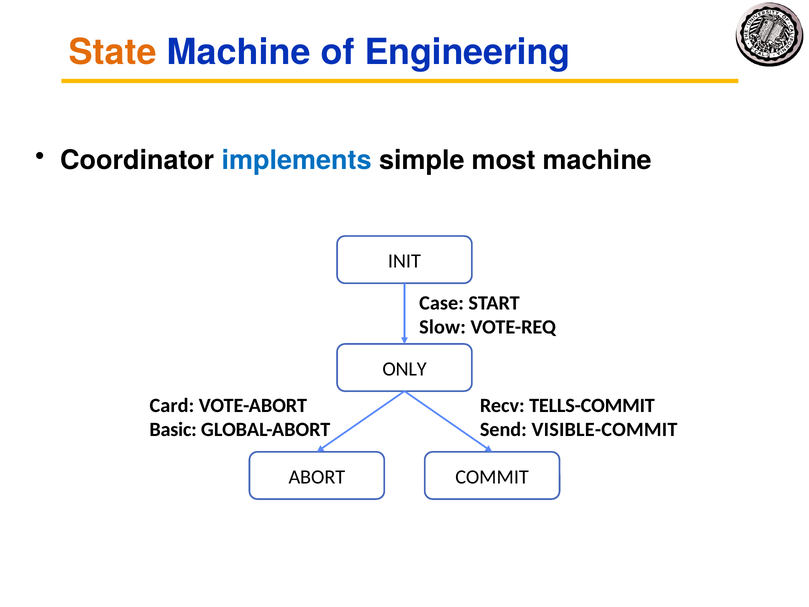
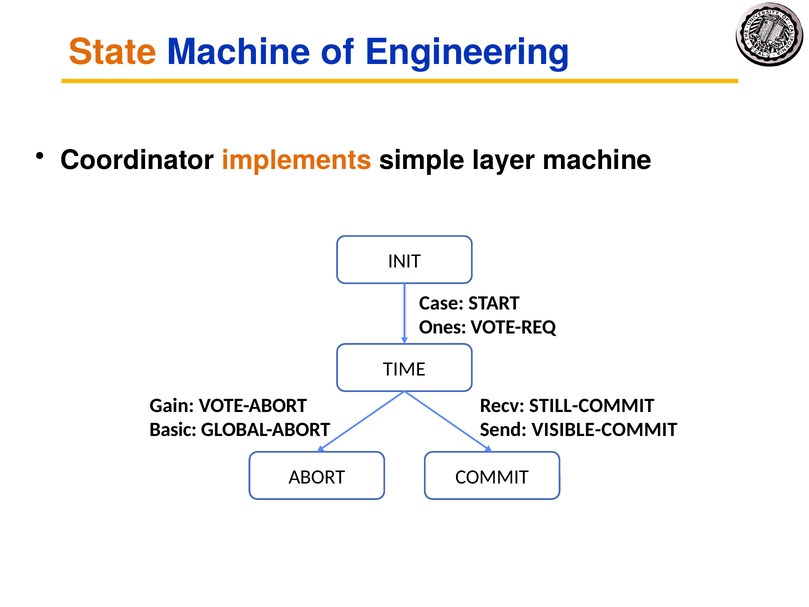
implements colour: blue -> orange (297, 160)
most: most -> layer (504, 160)
Slow: Slow -> Ones (443, 327)
ONLY: ONLY -> TIME (404, 369)
Card: Card -> Gain (172, 405)
TELLS-COMMIT: TELLS-COMMIT -> STILL-COMMIT (592, 405)
